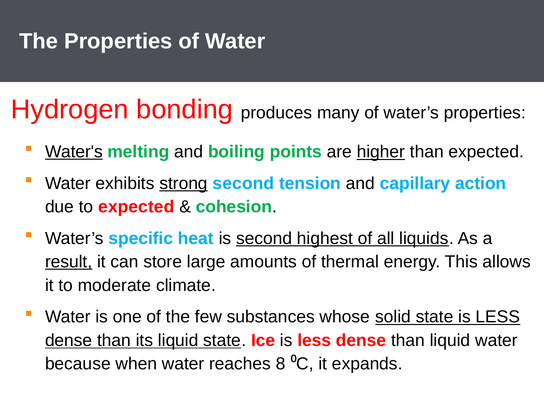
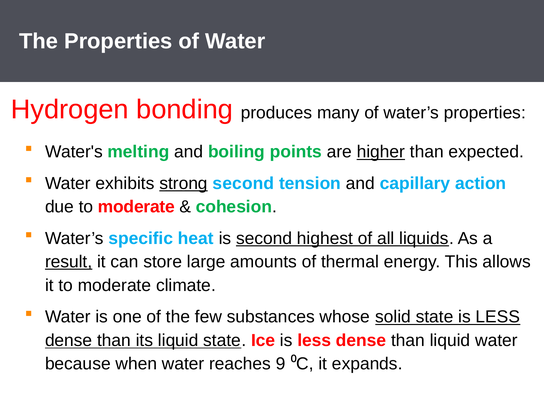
Water's underline: present -> none (74, 152)
due to expected: expected -> moderate (136, 207)
8: 8 -> 9 (281, 364)
